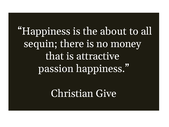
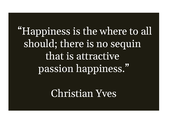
about: about -> where (113, 31)
sequin: sequin -> should (41, 44)
money: money -> sequin (126, 44)
Give: Give -> Yves (106, 93)
